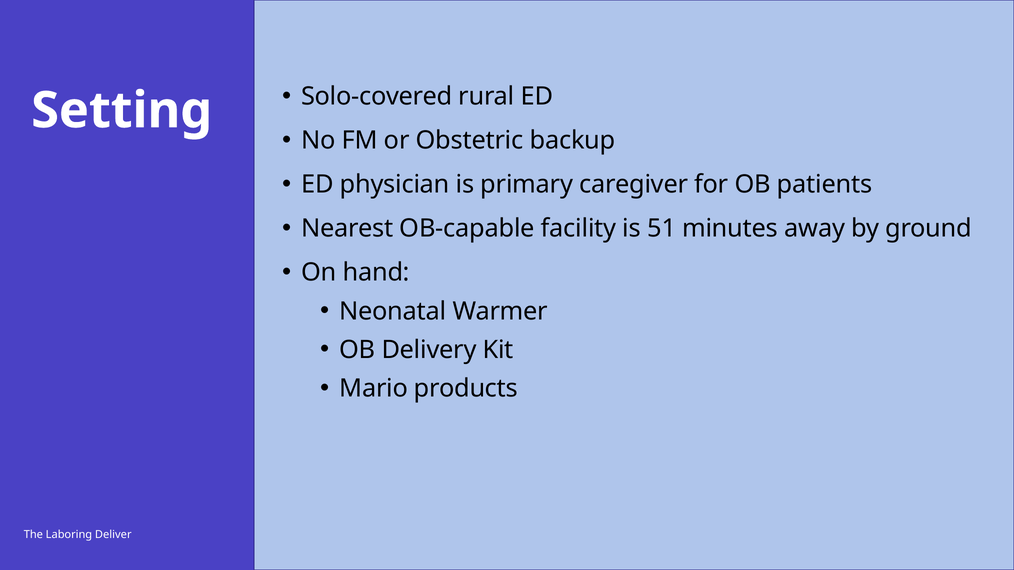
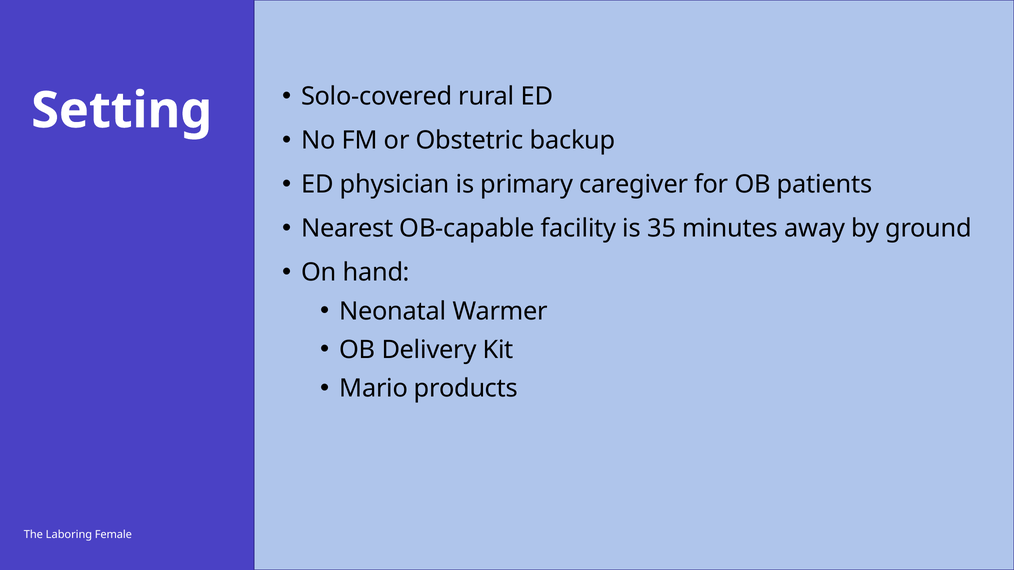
51: 51 -> 35 (662, 229)
Deliver: Deliver -> Female (113, 535)
